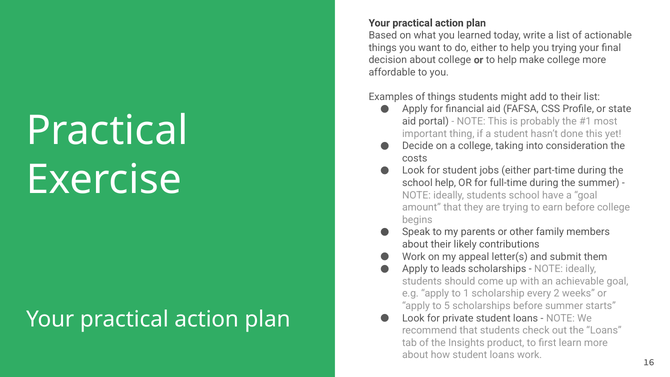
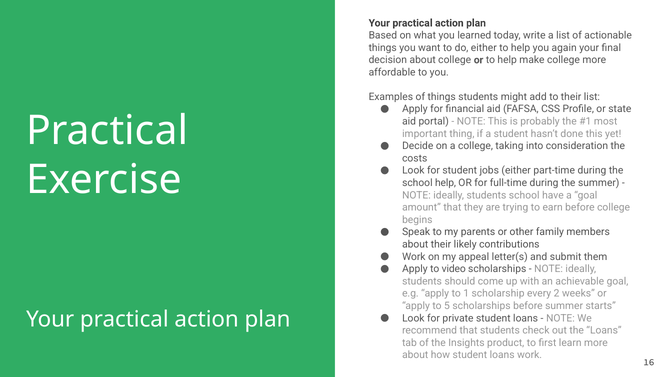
you trying: trying -> again (564, 48)
leads: leads -> video (454, 269)
